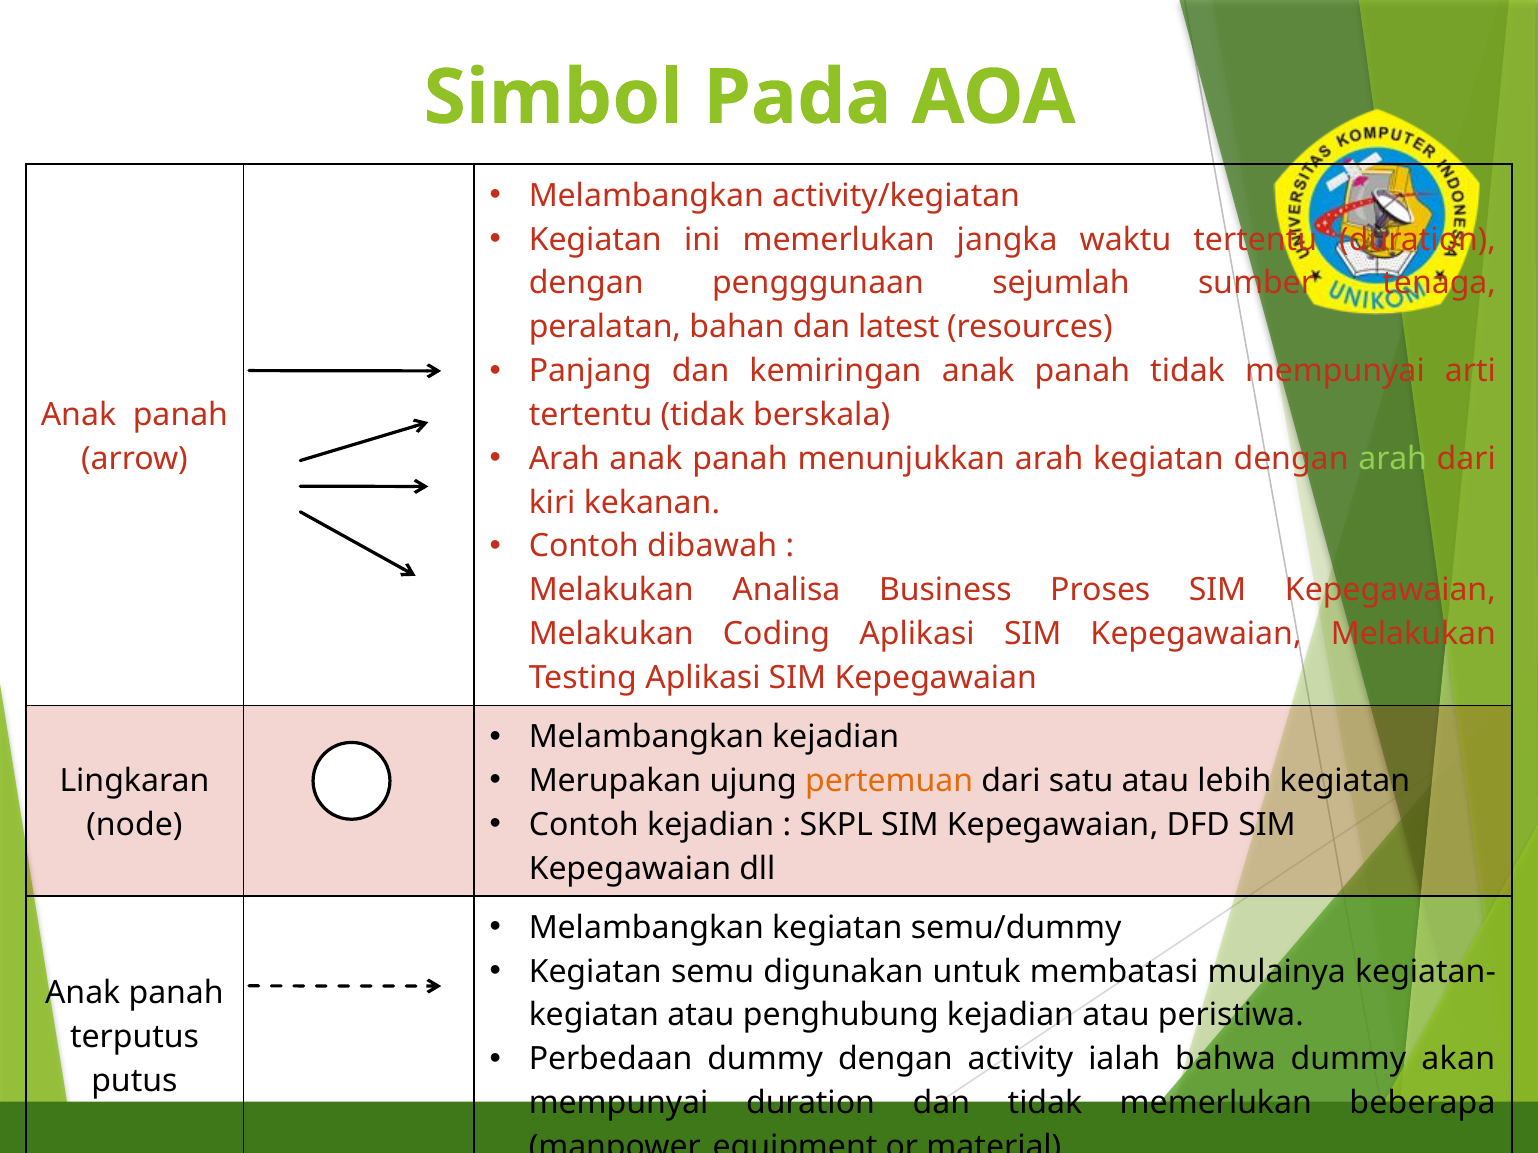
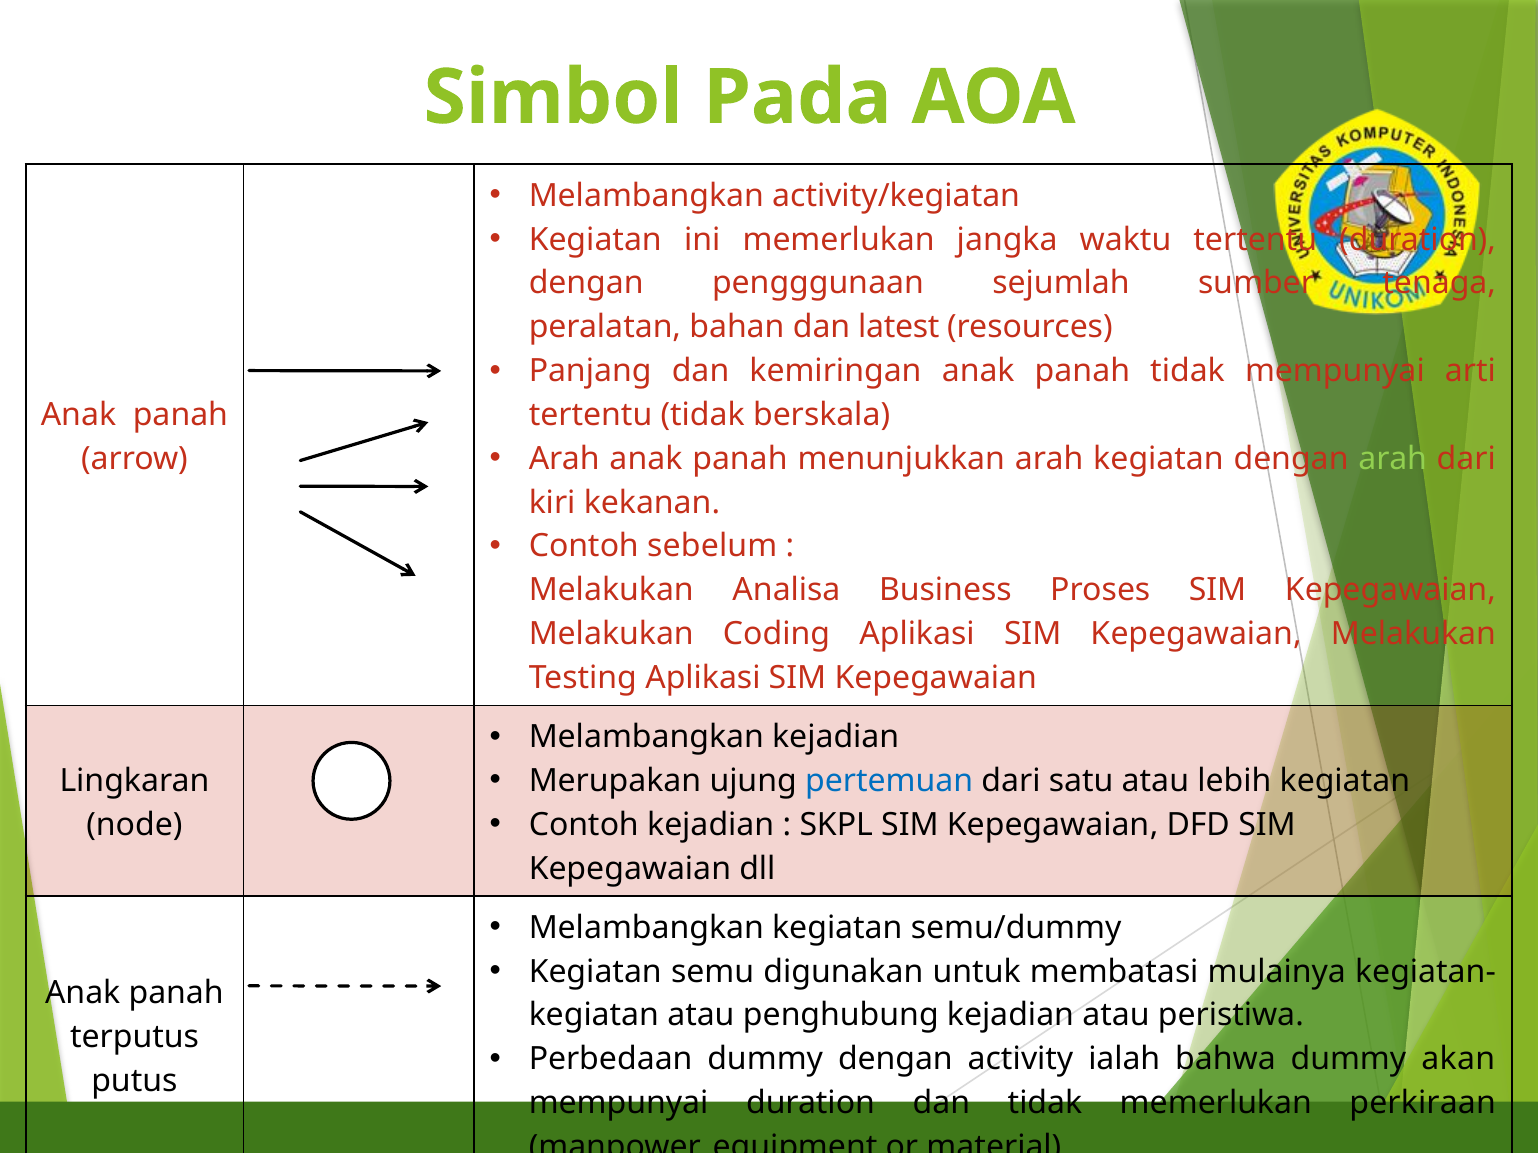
dibawah: dibawah -> sebelum (712, 546)
pertemuan colour: orange -> blue (889, 781)
beberapa: beberapa -> perkiraan (1423, 1103)
